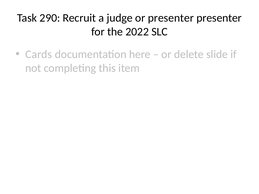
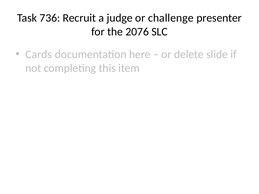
290: 290 -> 736 (50, 18)
or presenter: presenter -> challenge (171, 18)
2022: 2022 -> 2076 (137, 32)
